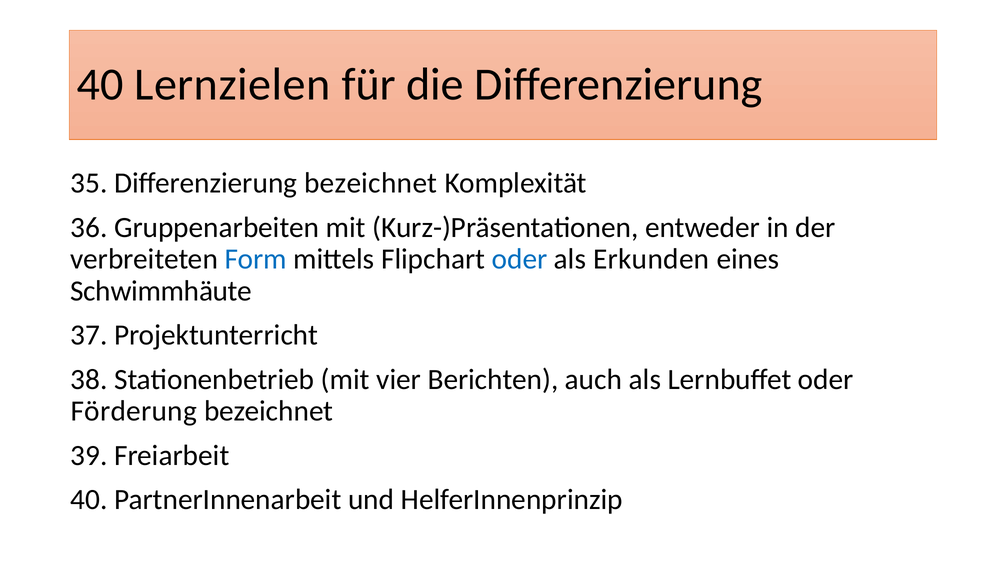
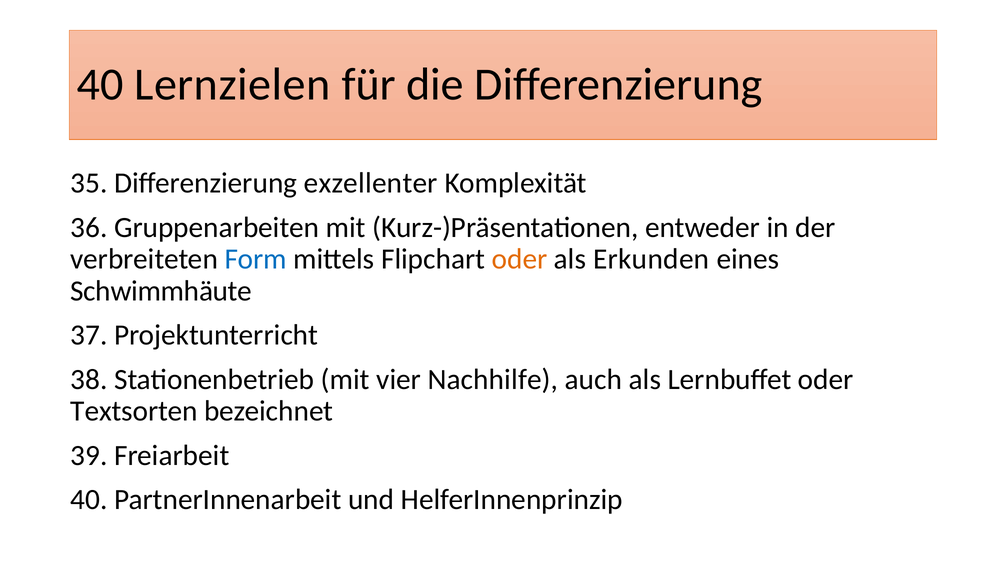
Differenzierung bezeichnet: bezeichnet -> exzellenter (371, 183)
oder colour: blue -> orange (520, 259)
Berichten: Berichten -> Nachhilfe (493, 379)
Förderung: Förderung -> Textsorten (134, 411)
